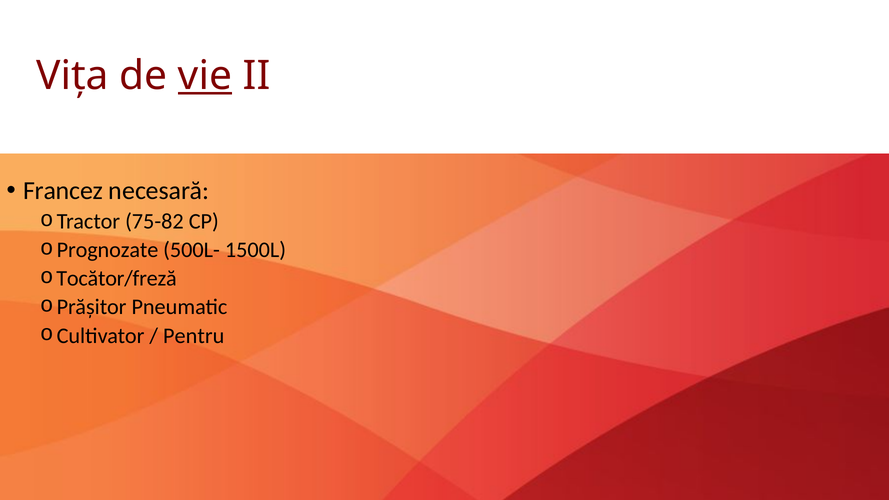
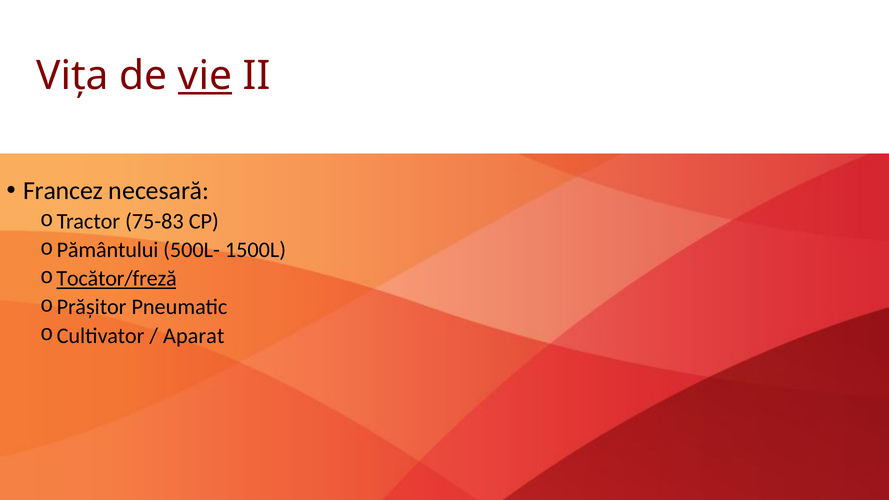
75-82: 75-82 -> 75-83 (154, 221)
Prognozate: Prognozate -> Pământului (108, 250)
Tocător/freză underline: none -> present (117, 279)
Pentru: Pentru -> Aparat (194, 336)
